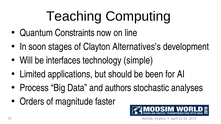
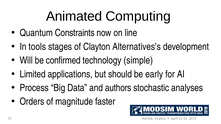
Teaching: Teaching -> Animated (74, 16)
soon: soon -> tools (37, 47)
interfaces: interfaces -> confirmed (63, 61)
been: been -> early (154, 74)
